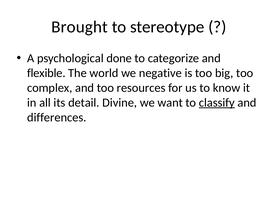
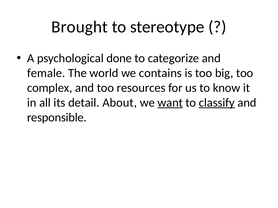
flexible: flexible -> female (46, 73)
negative: negative -> contains (160, 73)
Divine: Divine -> About (120, 103)
want underline: none -> present (170, 103)
differences: differences -> responsible (57, 118)
